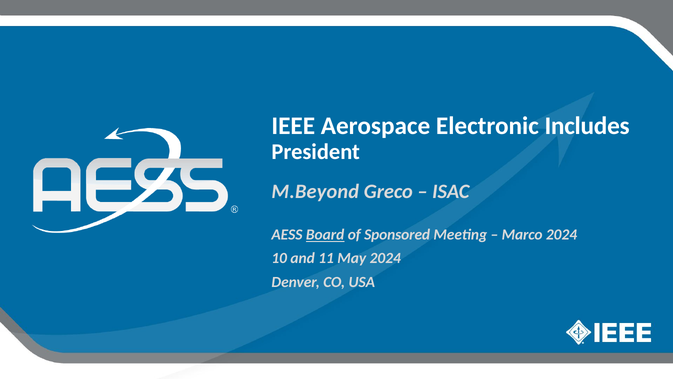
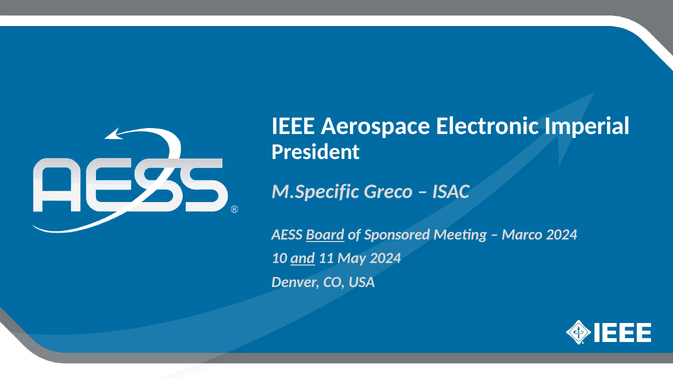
Includes: Includes -> Imperial (587, 126)
M.Beyond: M.Beyond -> M.Specific (315, 191)
and underline: none -> present (303, 258)
